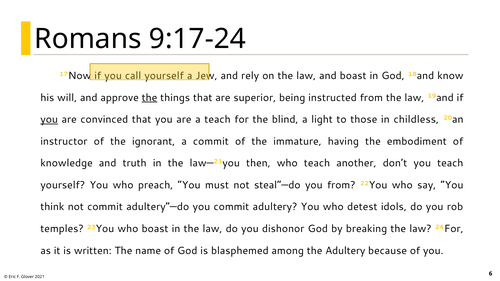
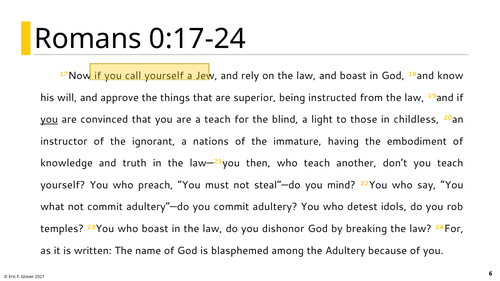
9:17-24: 9:17-24 -> 0:17-24 (197, 39)
the underline: present -> none (150, 98)
a commit: commit -> nations (211, 141)
you from: from -> mind (341, 185)
think: think -> what (52, 207)
